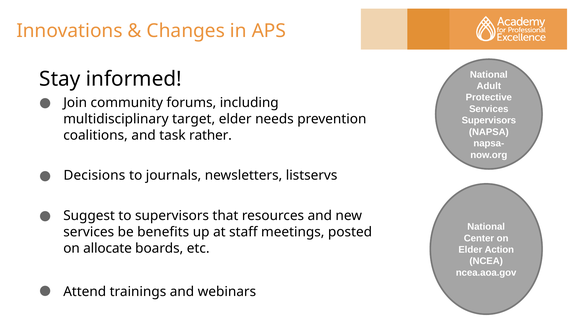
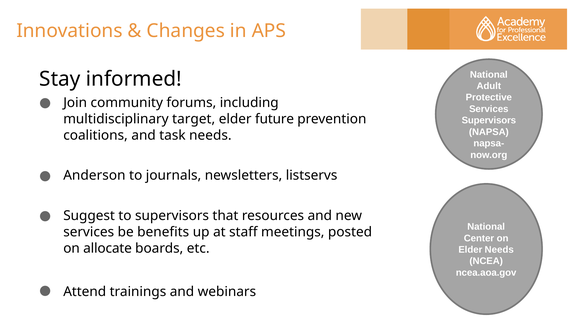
needs: needs -> future (275, 119)
task rather: rather -> needs (210, 135)
Decisions: Decisions -> Anderson (94, 176)
Elder Action: Action -> Needs (499, 250)
